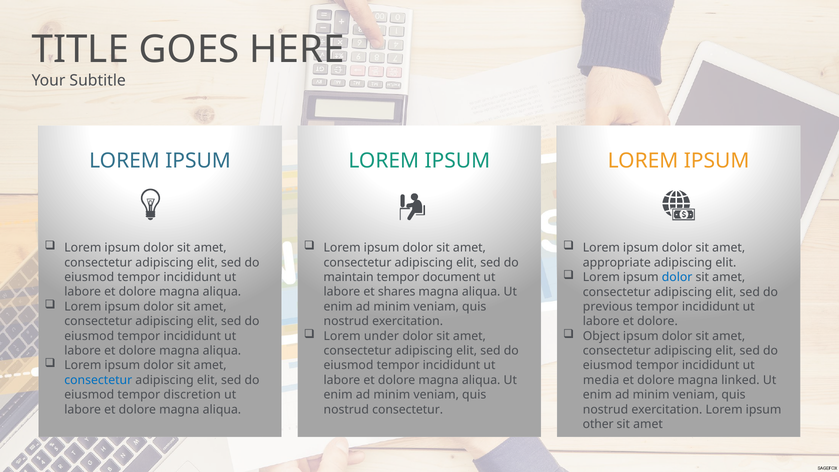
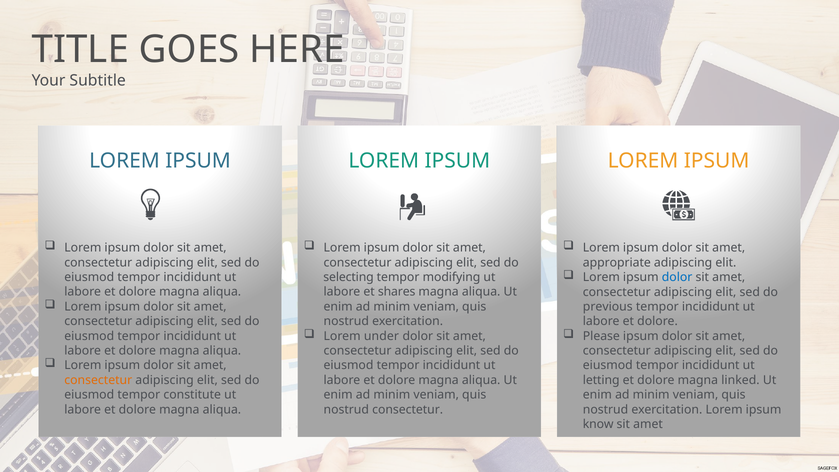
maintain: maintain -> selecting (349, 277)
document: document -> modifying (452, 277)
Object: Object -> Please (601, 336)
consectetur colour: blue -> orange (98, 380)
media: media -> letting (601, 380)
discretion: discretion -> constitute (192, 395)
other: other -> know (598, 424)
